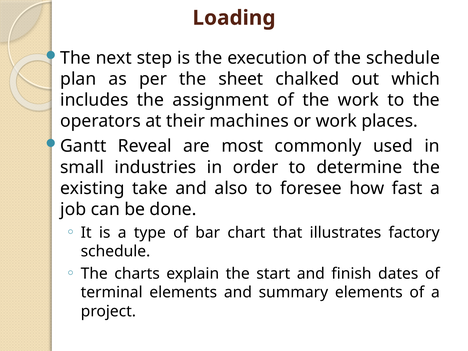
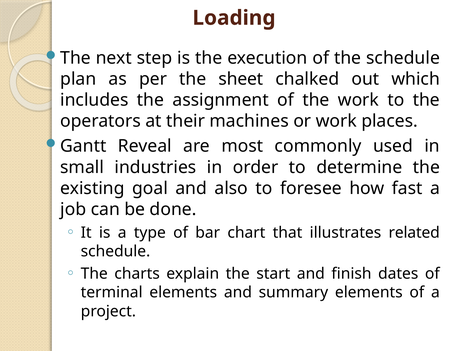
take: take -> goal (150, 188)
factory: factory -> related (414, 233)
